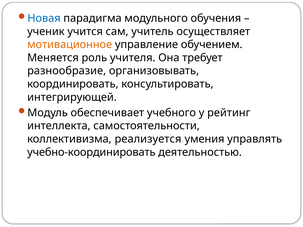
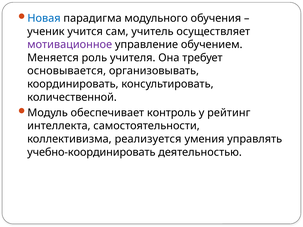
мотивационное colour: orange -> purple (70, 45)
разнообразие: разнообразие -> основывается (67, 71)
интегрирующей: интегрирующей -> количественной (72, 97)
учебного: учебного -> контроль (172, 113)
